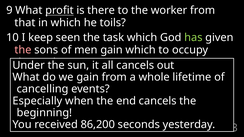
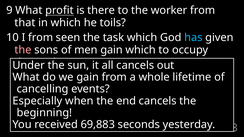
I keep: keep -> from (41, 37)
has colour: light green -> light blue (193, 37)
86,200: 86,200 -> 69,883 (98, 125)
